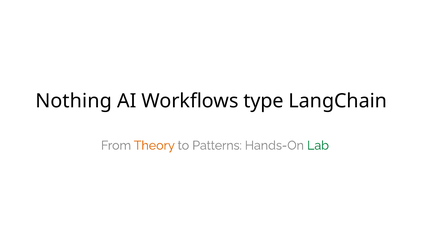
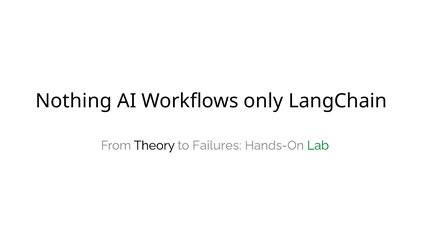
type: type -> only (263, 101)
Theory colour: orange -> black (154, 145)
Patterns: Patterns -> Failures (217, 145)
